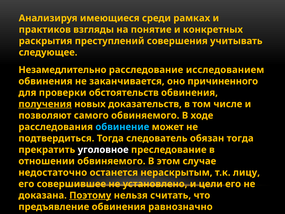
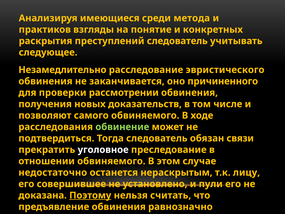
рамках: рамках -> метода (192, 18)
преступлений совершения: совершения -> следователь (177, 41)
исследованием: исследованием -> эвристического (225, 70)
обстоятельств: обстоятельств -> рассмотрении (124, 93)
получения underline: present -> none (45, 104)
обвинение colour: light blue -> light green (122, 127)
обязан тогда: тогда -> связи (240, 138)
цели: цели -> пули (211, 184)
